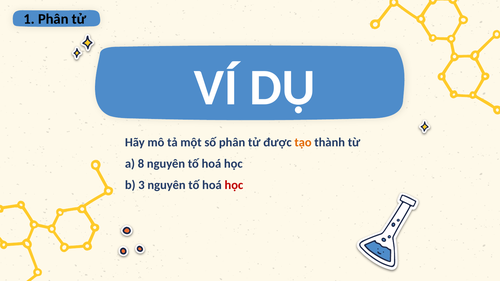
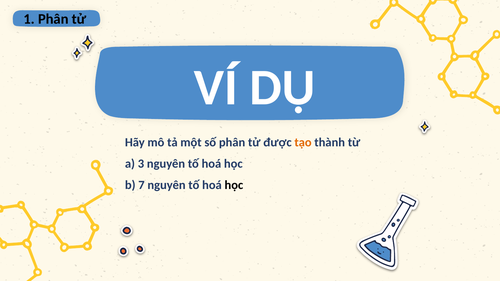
8: 8 -> 3 (141, 164)
3: 3 -> 7 (141, 185)
học colour: red -> black (234, 185)
